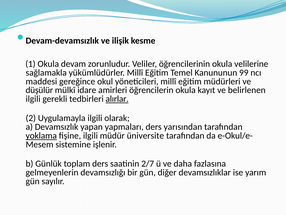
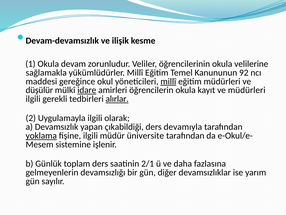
99: 99 -> 92 (244, 72)
millî underline: none -> present (168, 81)
idare underline: none -> present (87, 90)
ve belirlenen: belirlenen -> müdürleri (247, 90)
yapmaları: yapmaları -> çıkabildiği (124, 127)
yarısından: yarısından -> devamıyla (183, 127)
2/7: 2/7 -> 2/1 (148, 163)
